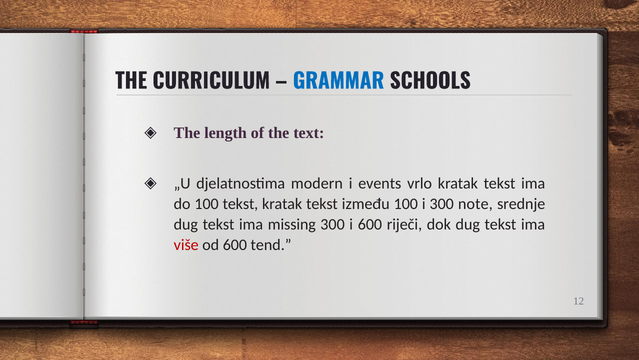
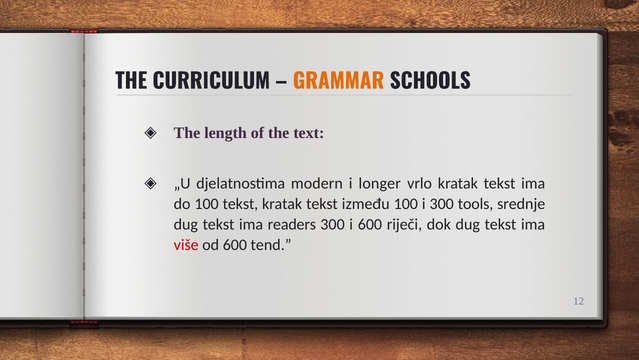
GRAMMAR colour: blue -> orange (339, 81)
events: events -> longer (380, 183)
note: note -> tools (476, 204)
missing: missing -> readers (292, 224)
